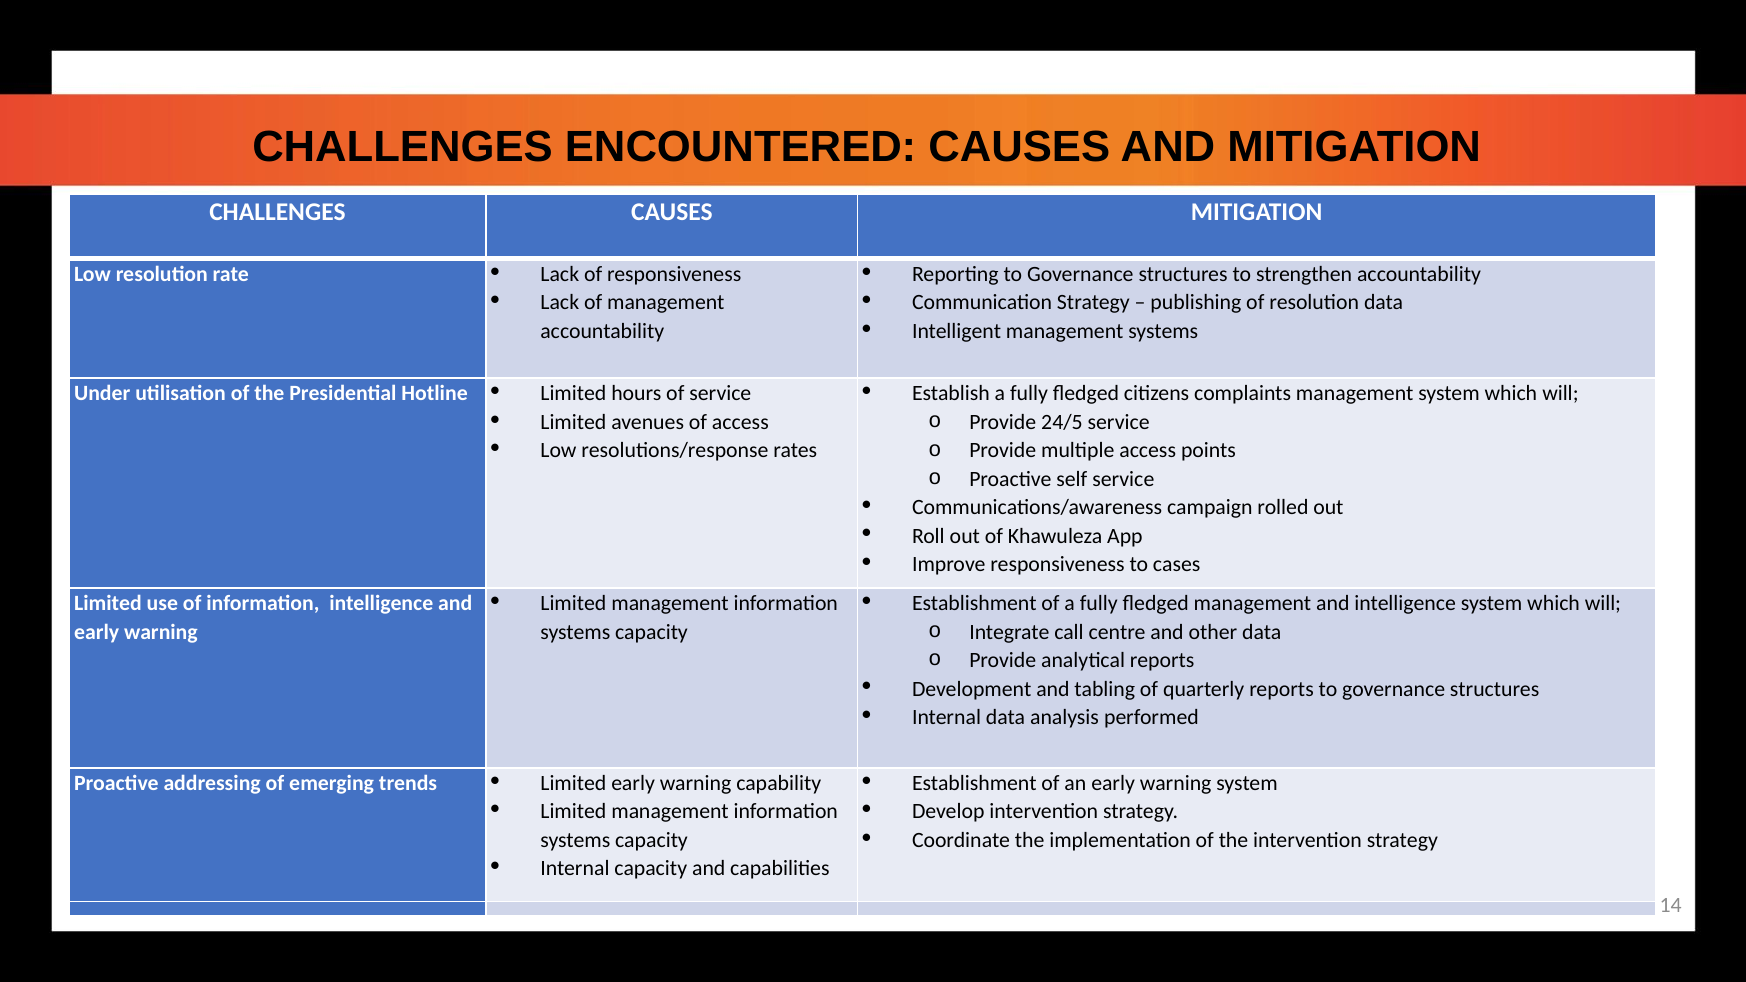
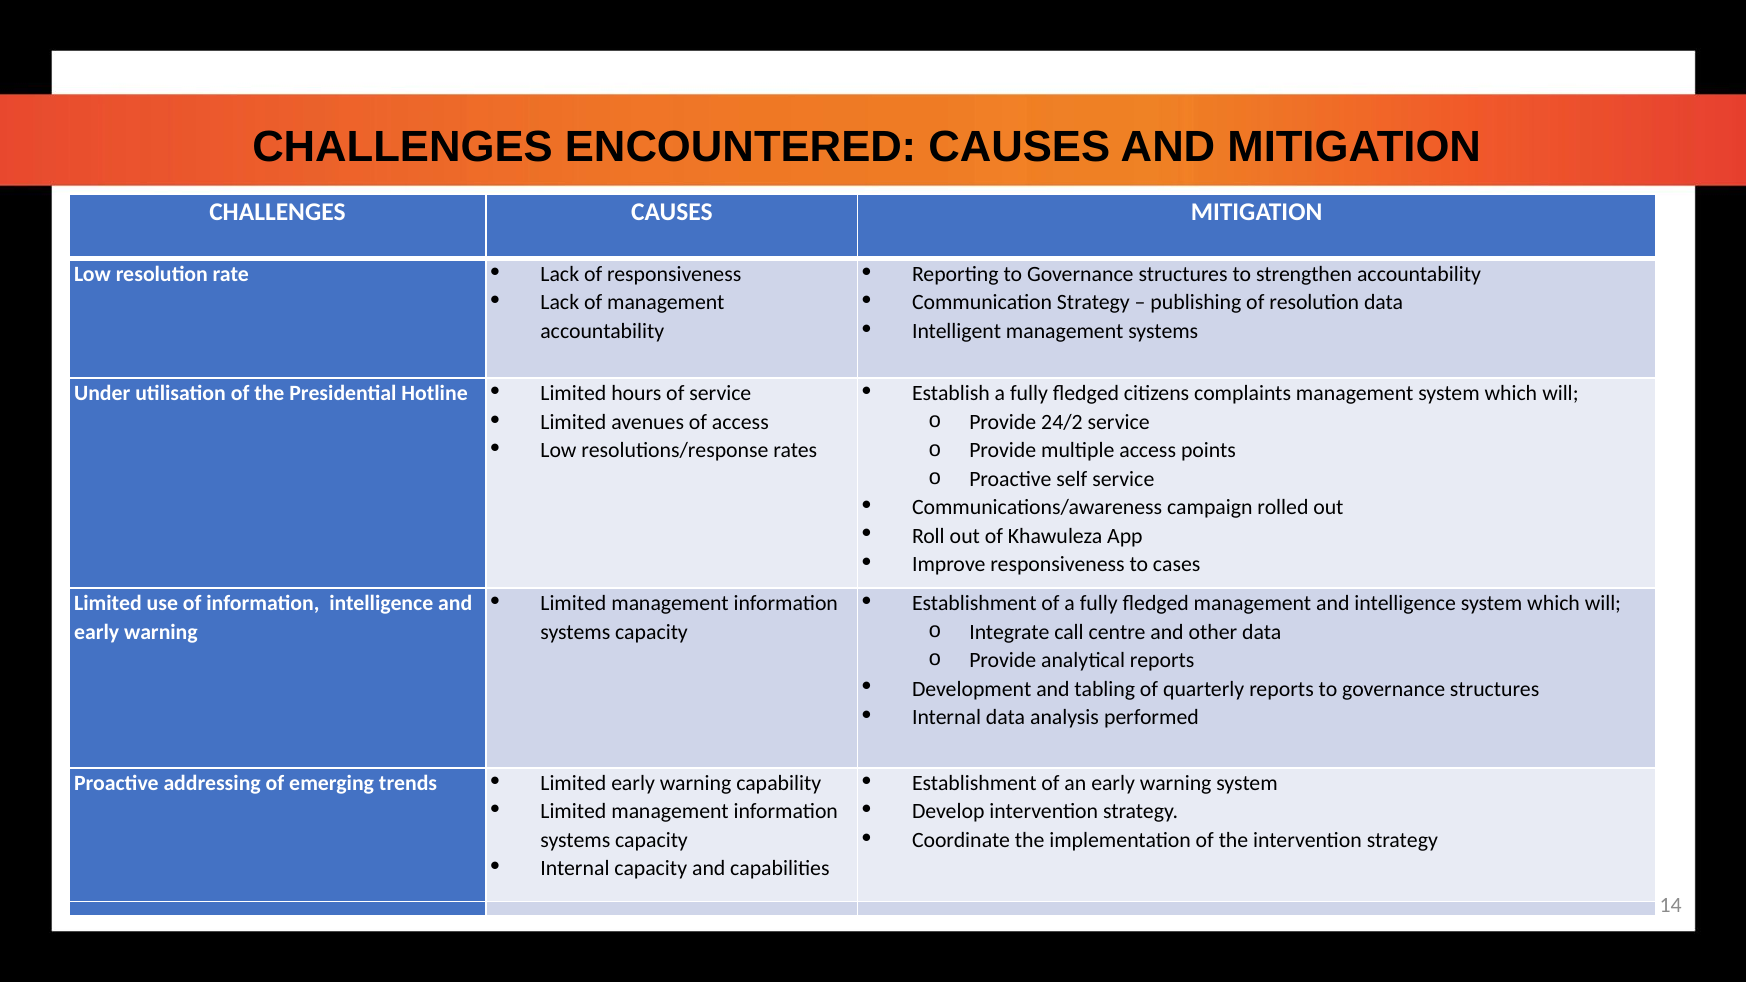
24/5: 24/5 -> 24/2 (1062, 422)
